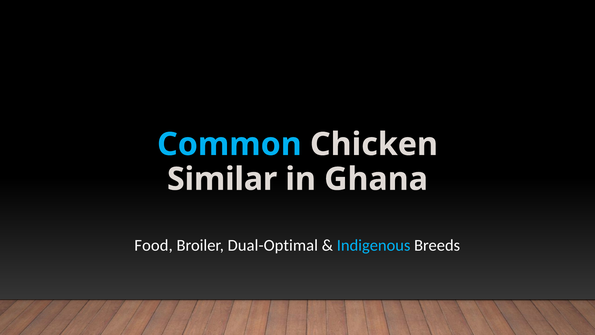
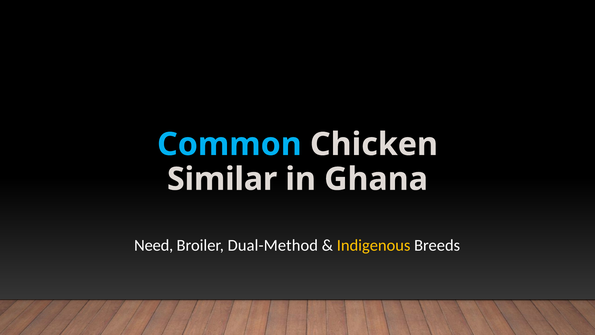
Food: Food -> Need (154, 245)
Dual-Optimal: Dual-Optimal -> Dual-Method (273, 245)
Indigenous colour: light blue -> yellow (374, 245)
